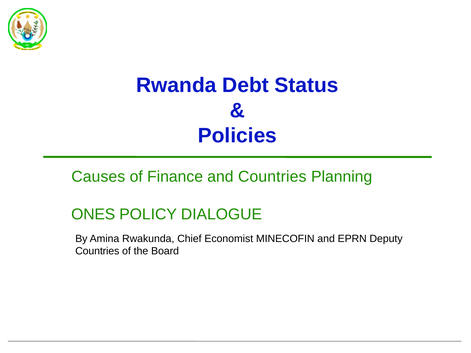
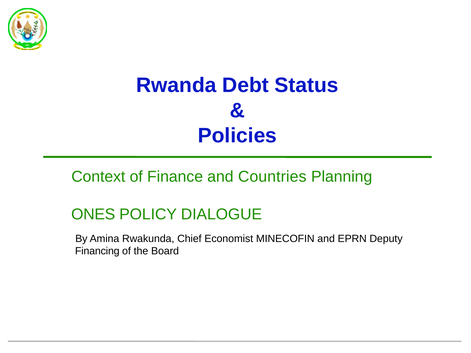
Causes: Causes -> Context (98, 177)
Countries: Countries -> Financing (97, 251)
